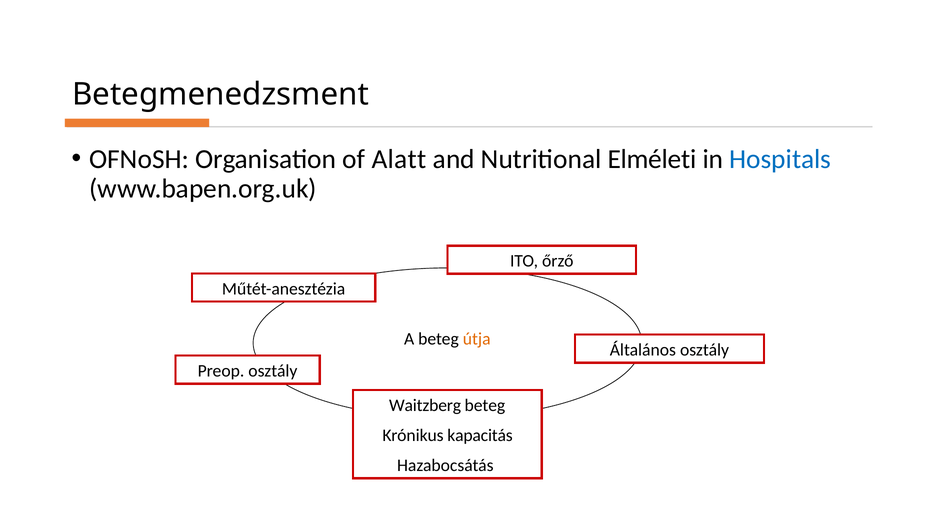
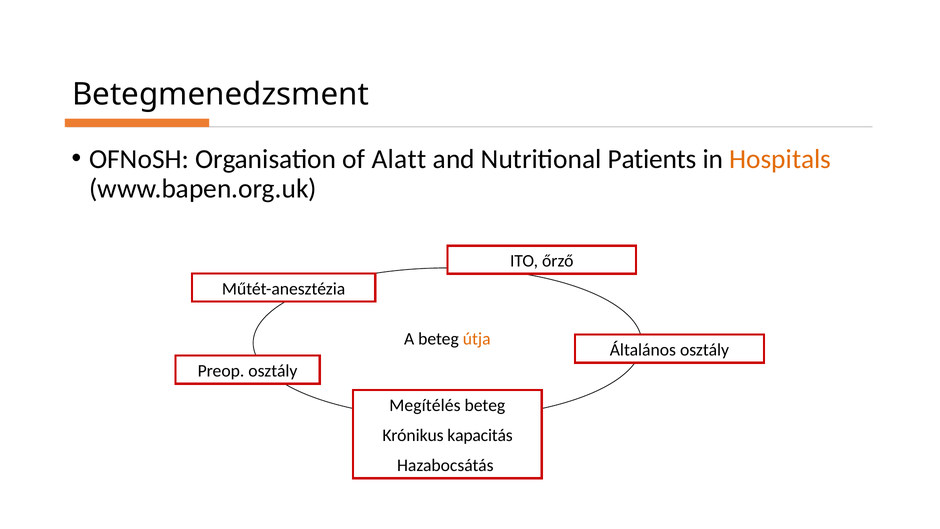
Elméleti: Elméleti -> Patients (652, 159)
Hospitals colour: blue -> orange (780, 159)
Waitzberg: Waitzberg -> Megítélés (425, 405)
